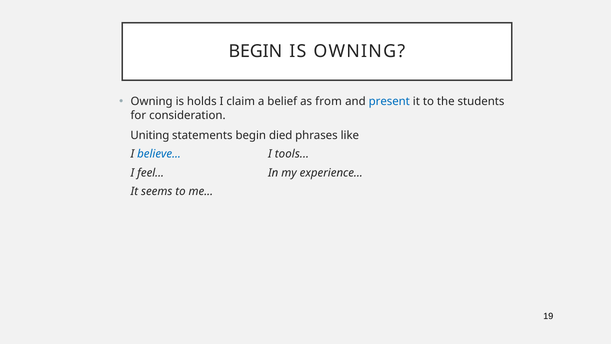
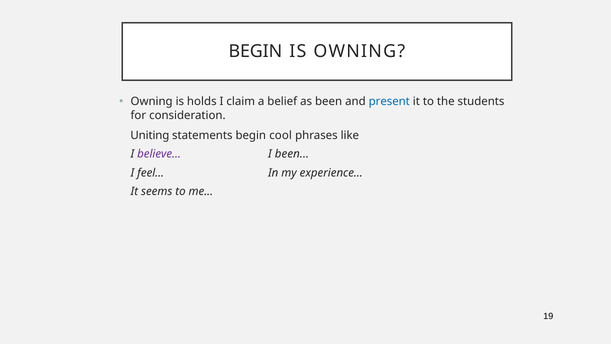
as from: from -> been (329, 102)
died: died -> cool (281, 135)
believe colour: blue -> purple (159, 154)
I tools: tools -> been (292, 154)
